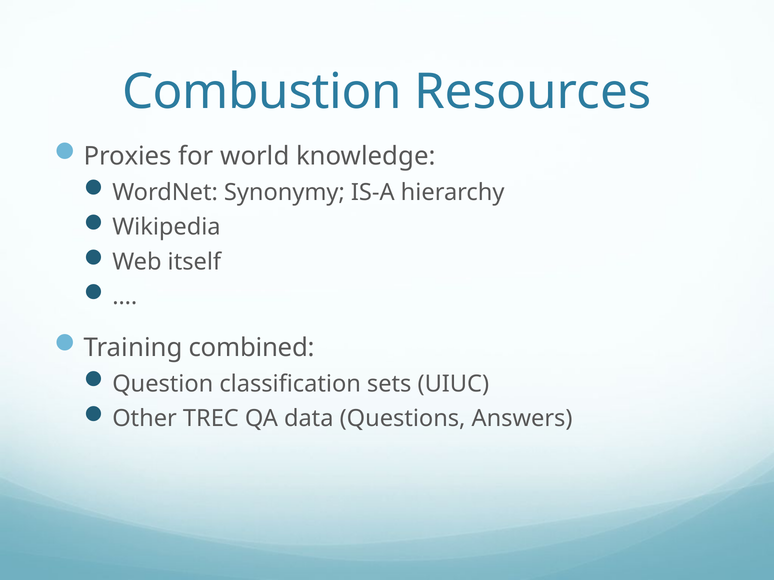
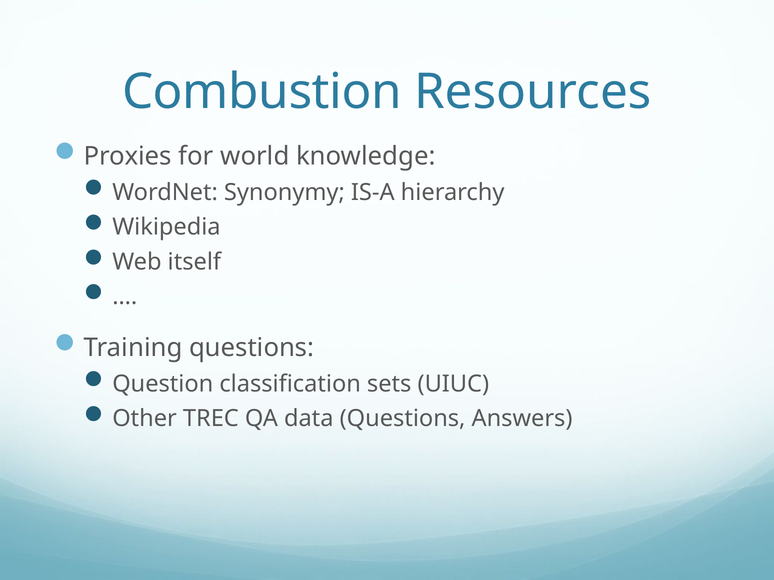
Training combined: combined -> questions (252, 348)
